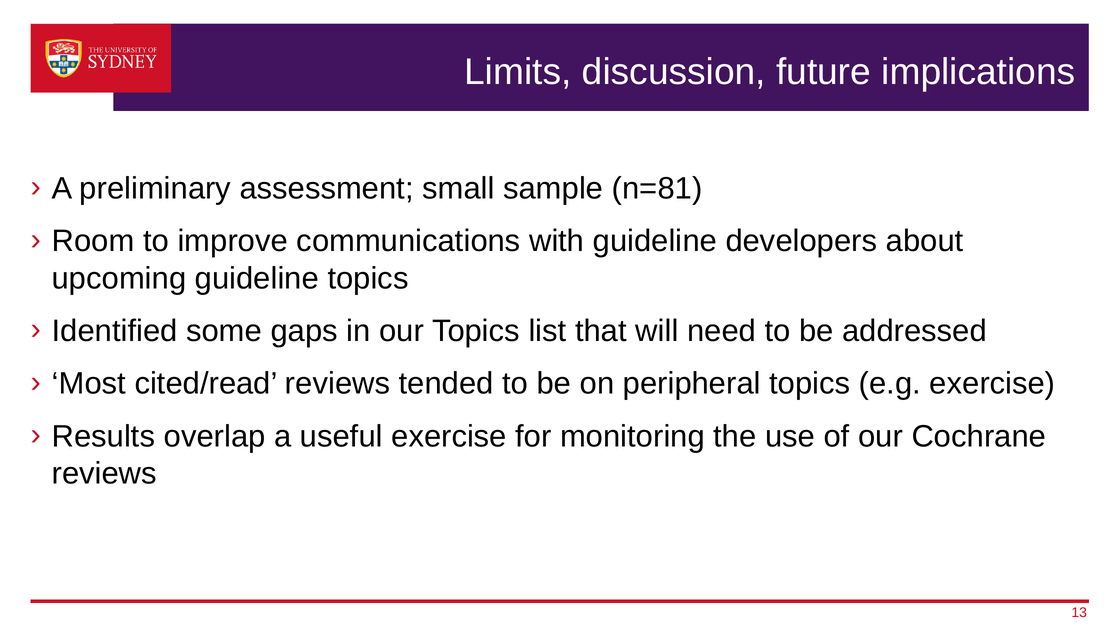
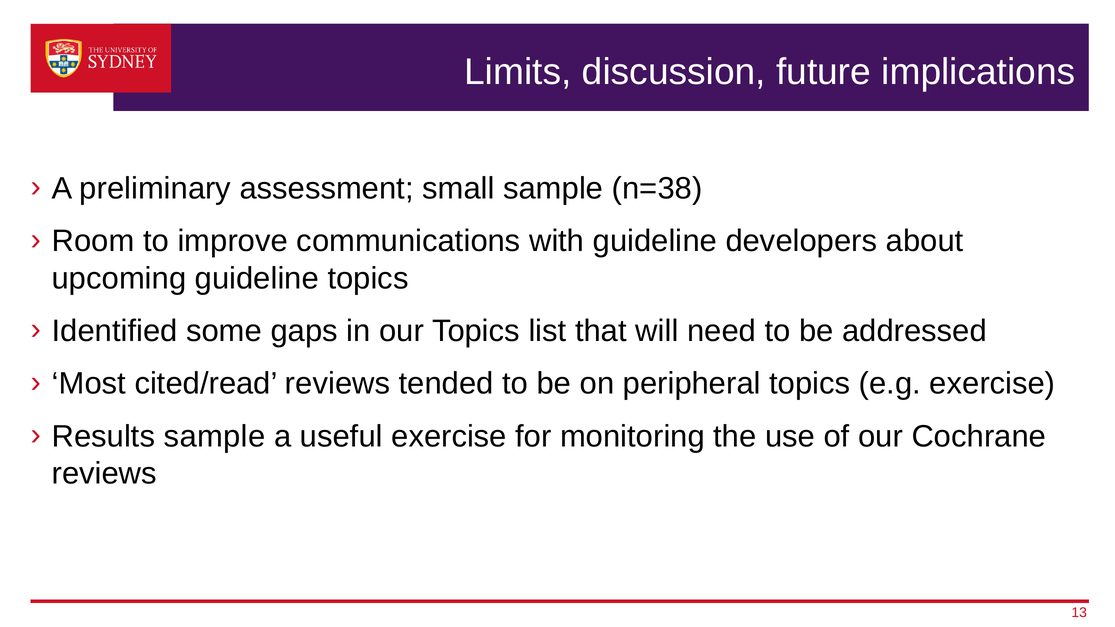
n=81: n=81 -> n=38 (657, 189)
Results overlap: overlap -> sample (215, 436)
